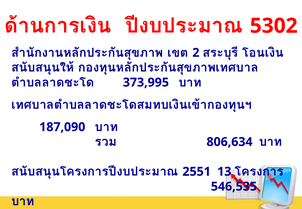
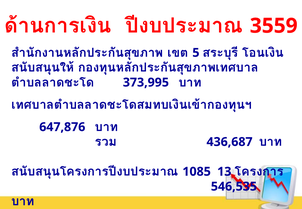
5302: 5302 -> 3559 (274, 26)
2: 2 -> 5 (196, 53)
187,090: 187,090 -> 647,876 (62, 127)
806,634: 806,634 -> 436,687 (230, 142)
2551: 2551 -> 1085 (197, 172)
